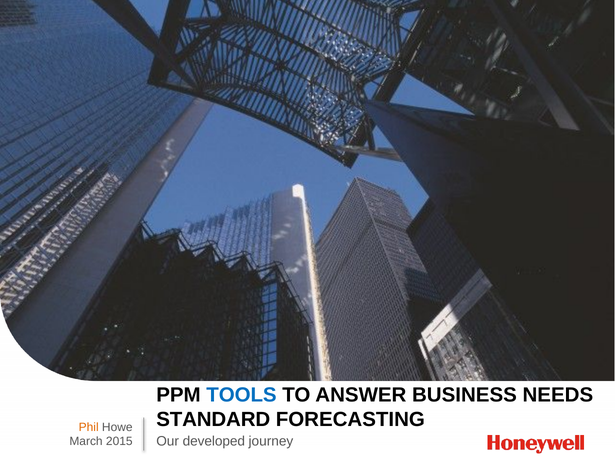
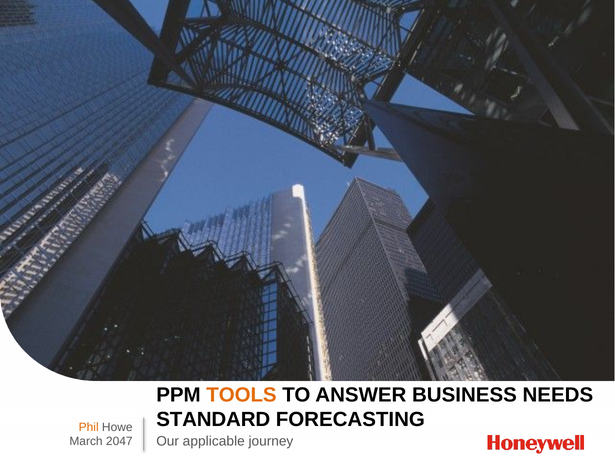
TOOLS colour: blue -> orange (241, 395)
developed: developed -> applicable (214, 441)
2015: 2015 -> 2047 (119, 441)
